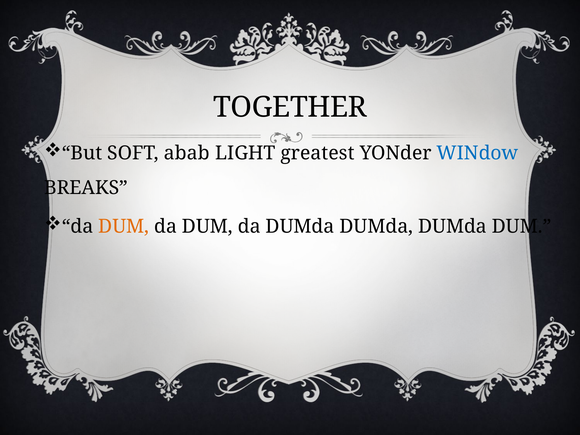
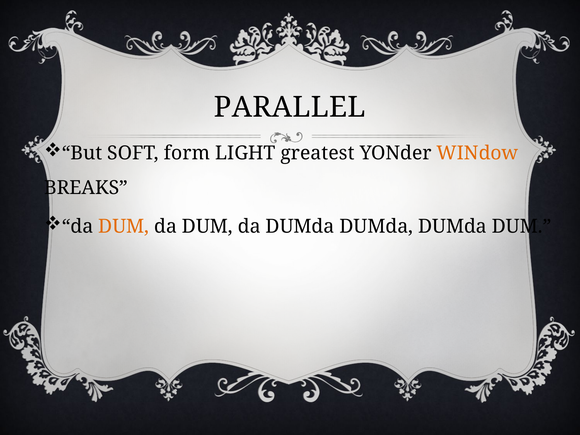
TOGETHER: TOGETHER -> PARALLEL (290, 107)
abab: abab -> form (187, 153)
WINdow colour: blue -> orange (477, 153)
